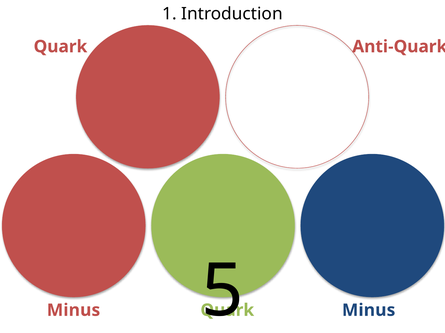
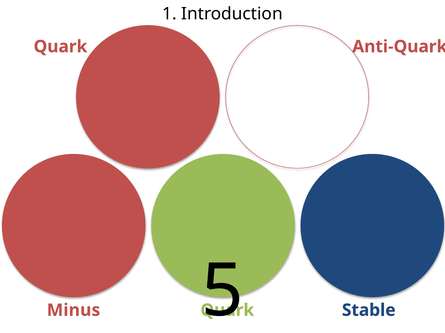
Minus: Minus -> Stable (369, 311)
